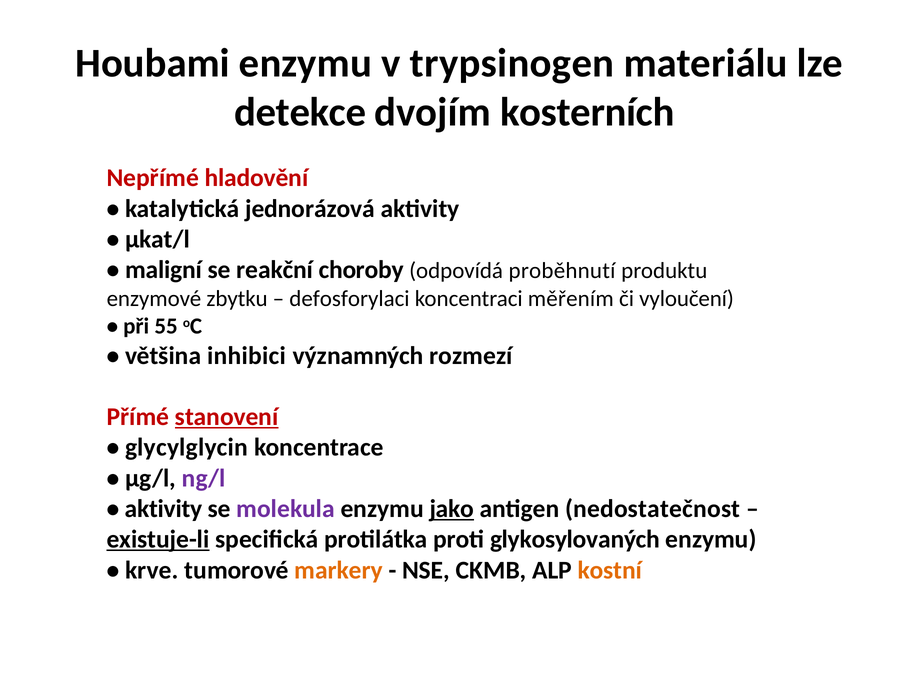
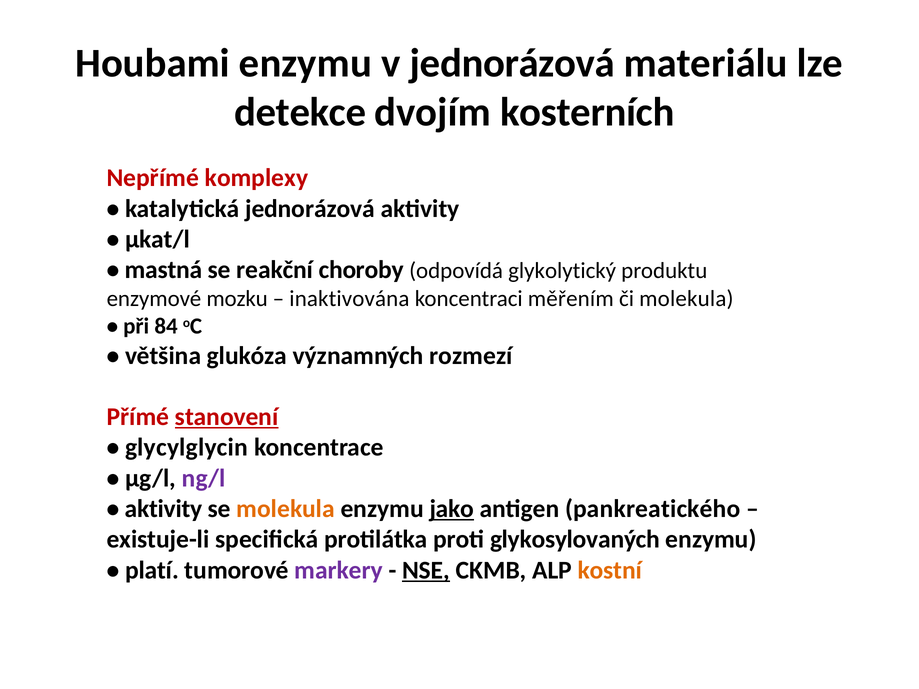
v trypsinogen: trypsinogen -> jednorázová (512, 63)
hladovění: hladovění -> komplexy (256, 178)
maligní: maligní -> mastná (164, 270)
proběhnutí: proběhnutí -> glykolytický (562, 271)
zbytku: zbytku -> mozku (237, 299)
defosforylaci: defosforylaci -> inaktivována (349, 299)
či vyloučení: vyloučení -> molekula (686, 299)
55: 55 -> 84 (166, 326)
inhibici: inhibici -> glukóza (247, 356)
molekula colour: purple -> orange (286, 509)
nedostatečnost: nedostatečnost -> pankreatického (653, 509)
existuje-li underline: present -> none (158, 540)
krve: krve -> platí (152, 570)
markery colour: orange -> purple (339, 570)
NSE underline: none -> present (426, 570)
